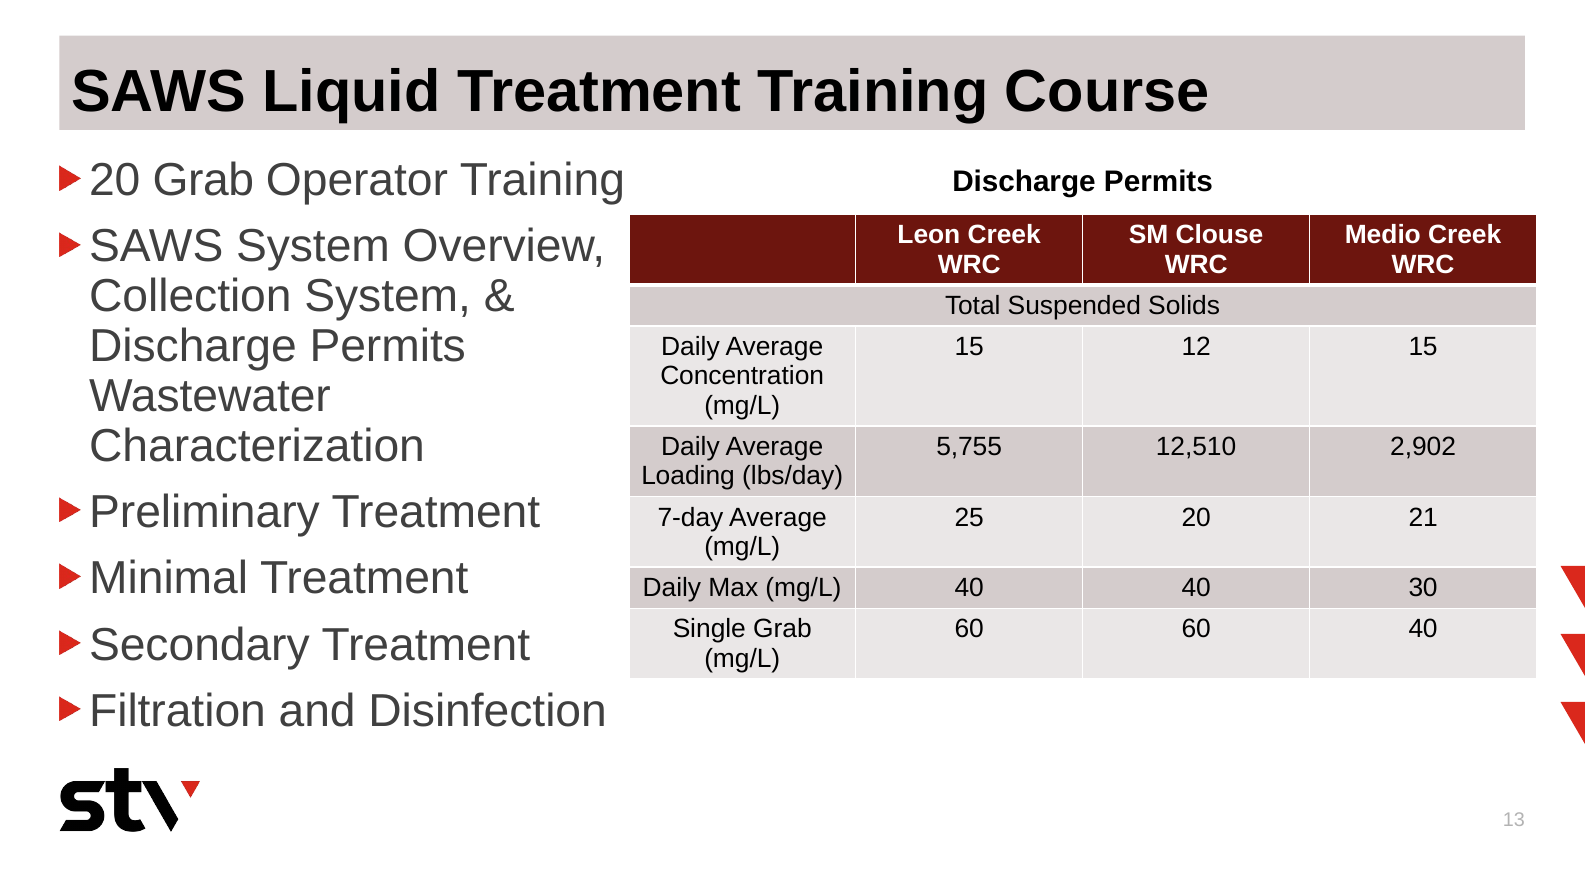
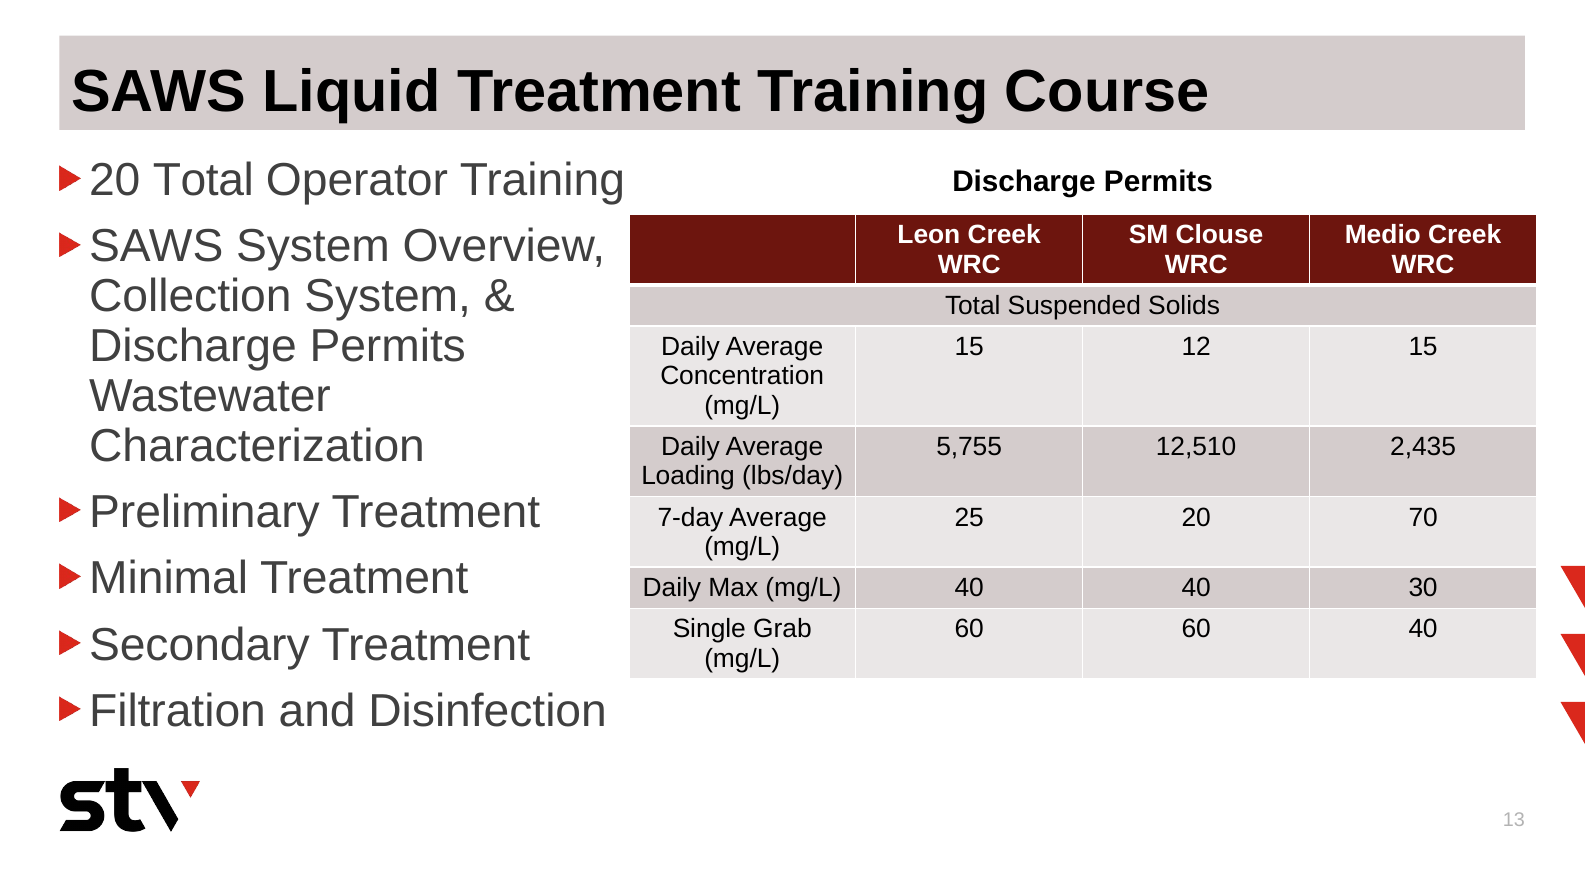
20 Grab: Grab -> Total (203, 181)
2,902: 2,902 -> 2,435 (1423, 447)
21: 21 -> 70 (1423, 518)
